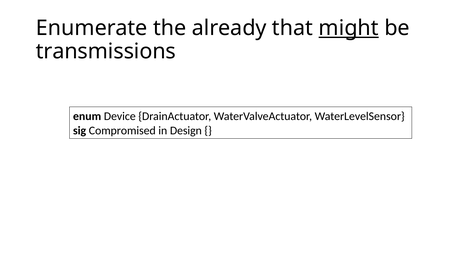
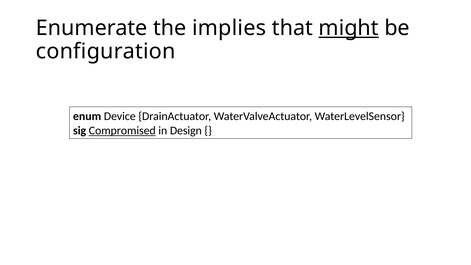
already: already -> implies (229, 28)
transmissions: transmissions -> configuration (106, 51)
Compromised underline: none -> present (122, 131)
